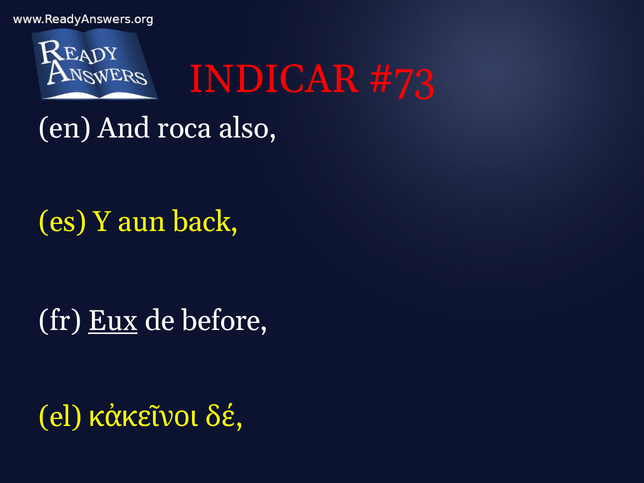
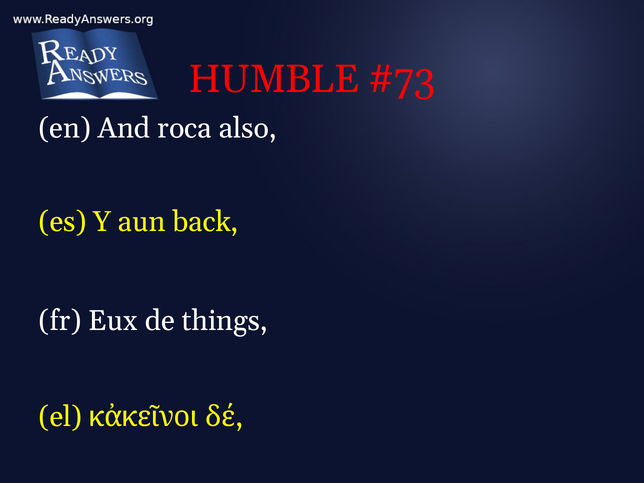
INDICAR: INDICAR -> HUMBLE (274, 80)
Eux underline: present -> none (113, 321)
before: before -> things (225, 321)
